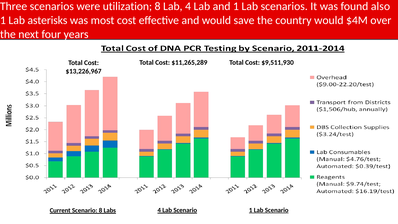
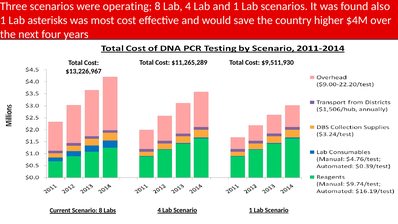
utilization: utilization -> operating (127, 6)
country would: would -> higher (329, 20)
